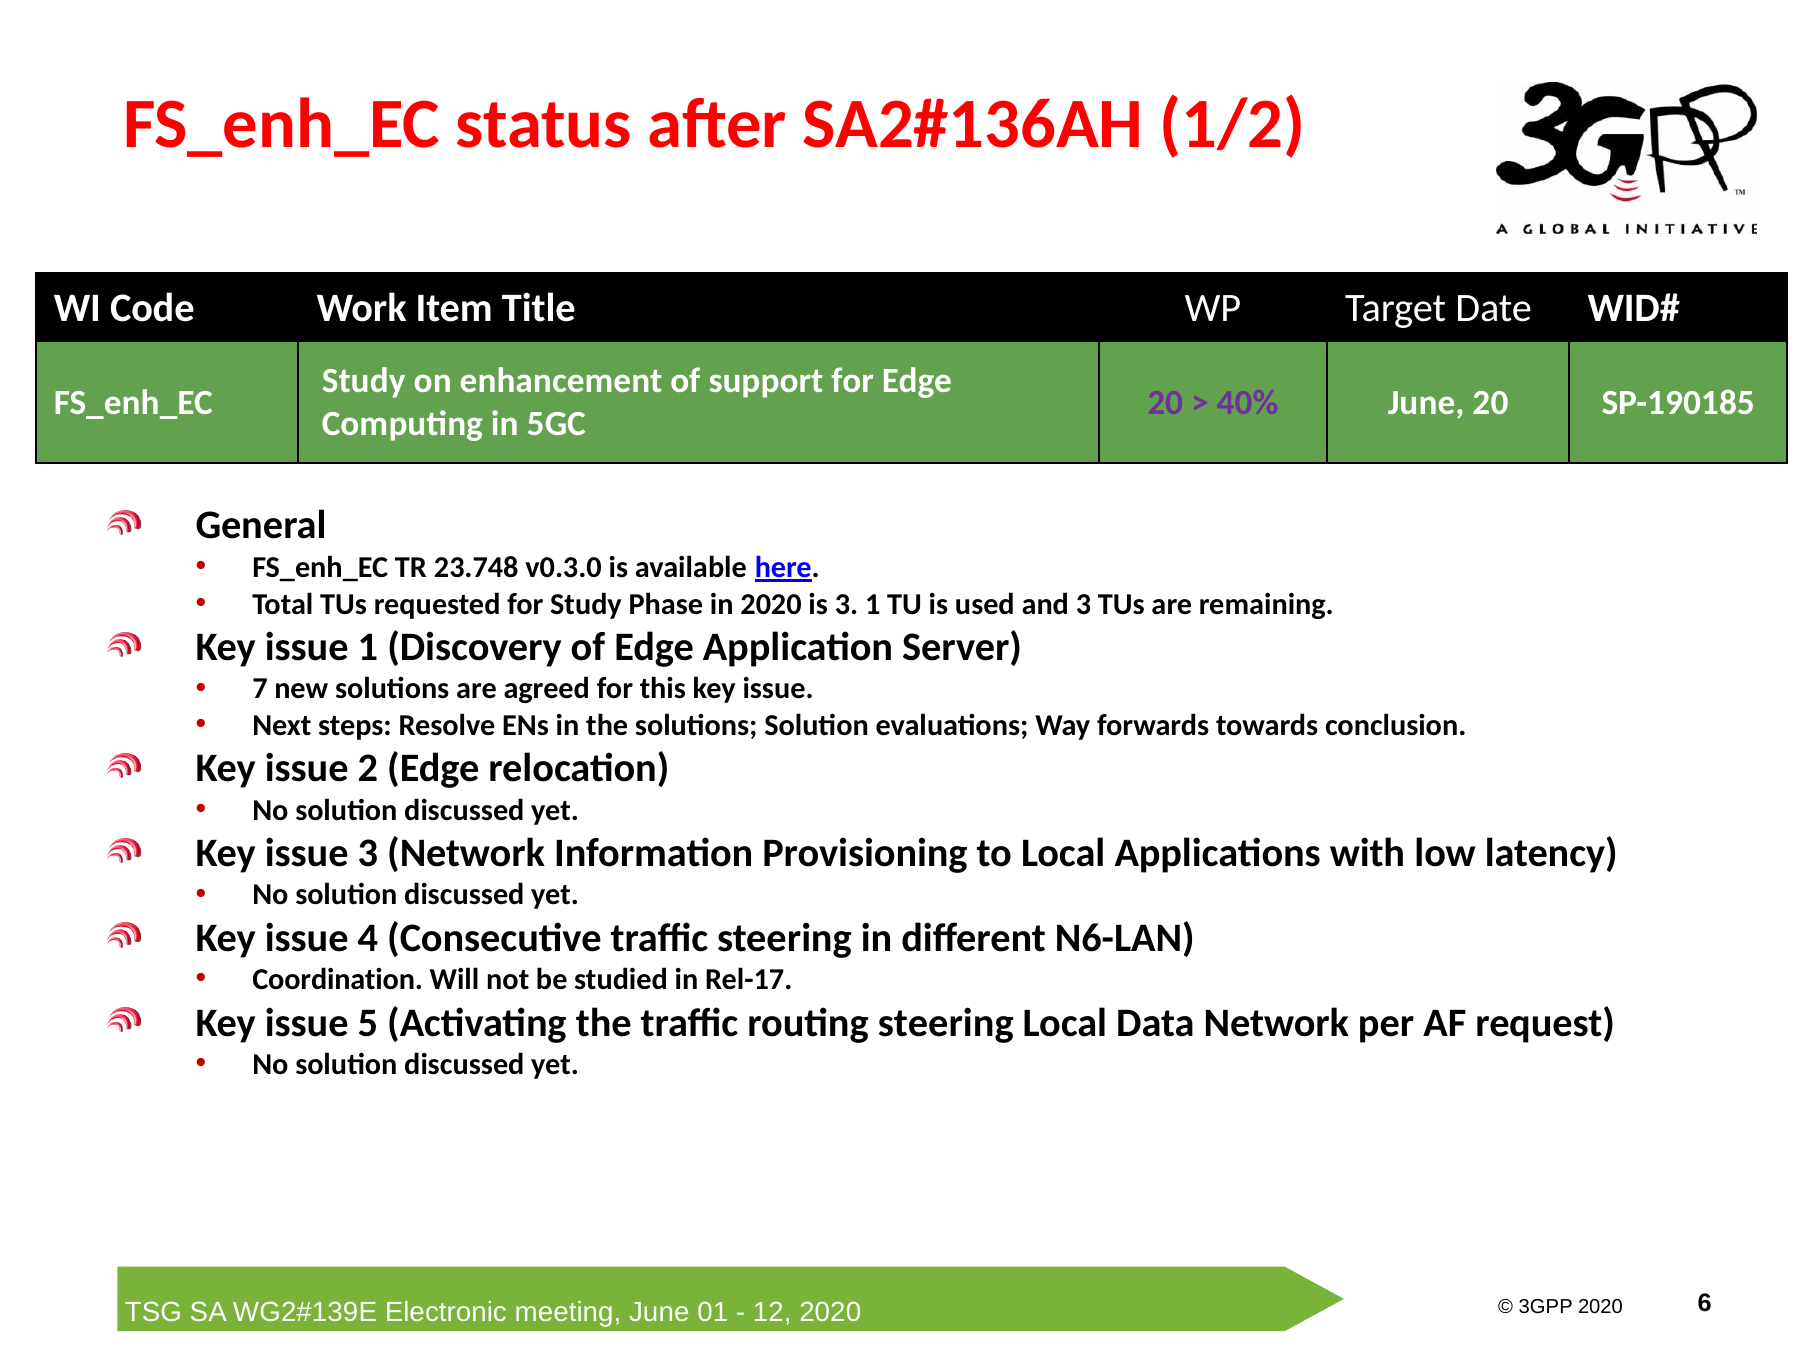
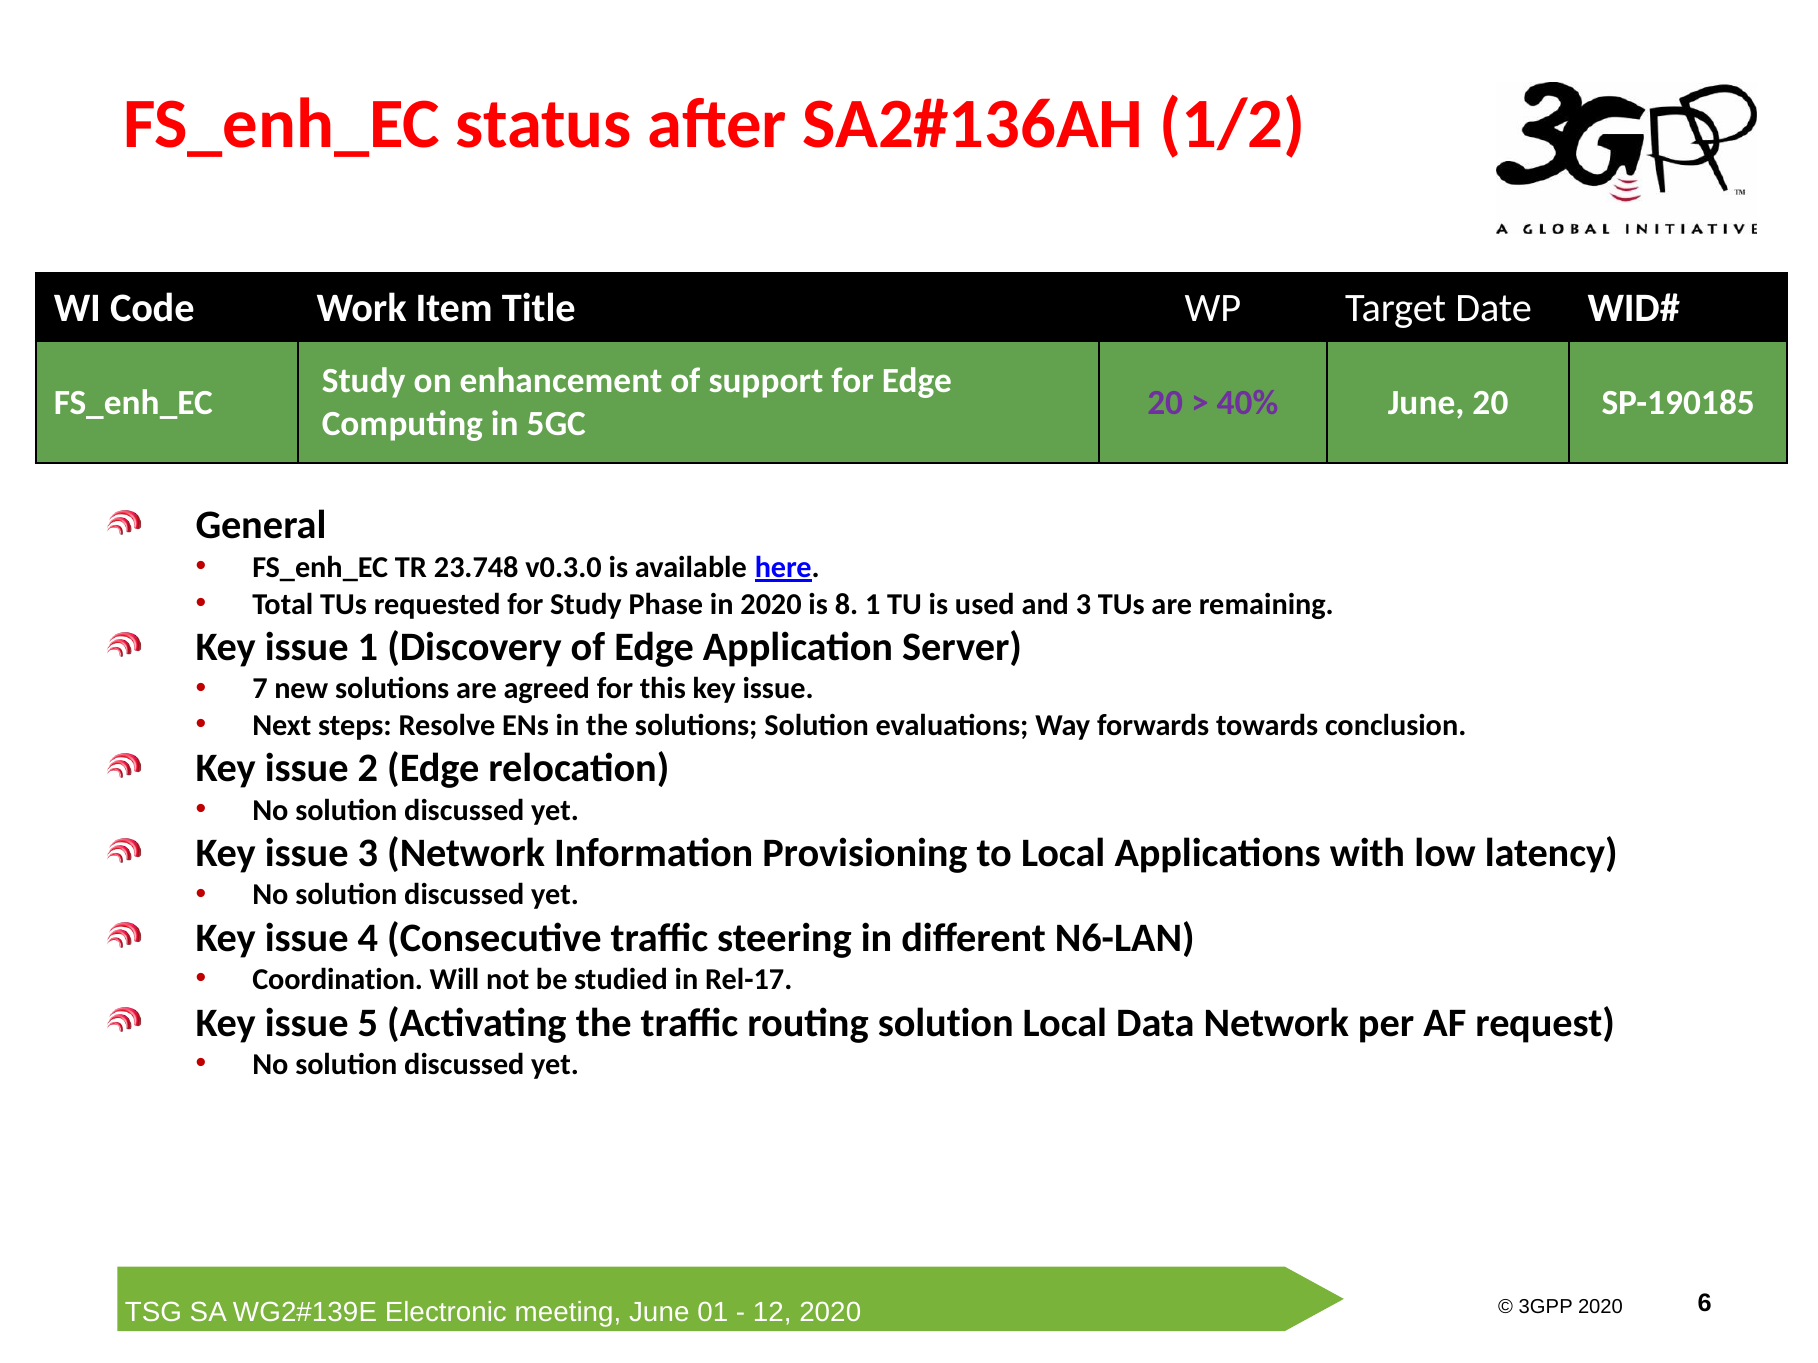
is 3: 3 -> 8 (847, 604)
routing steering: steering -> solution (946, 1023)
